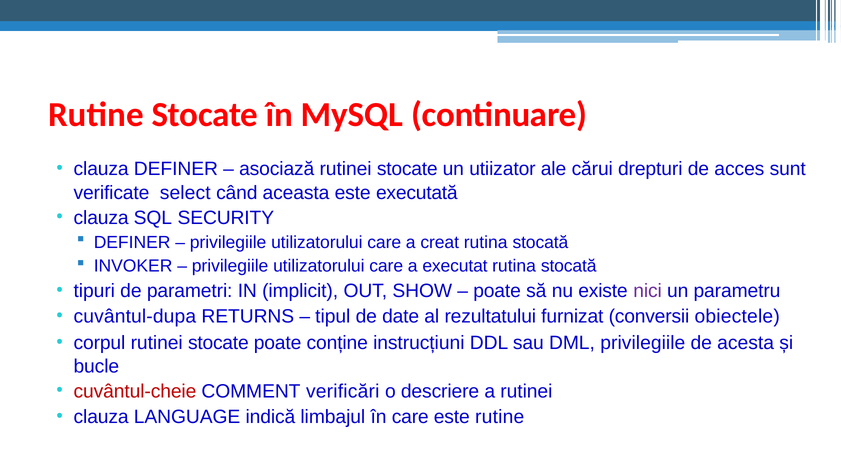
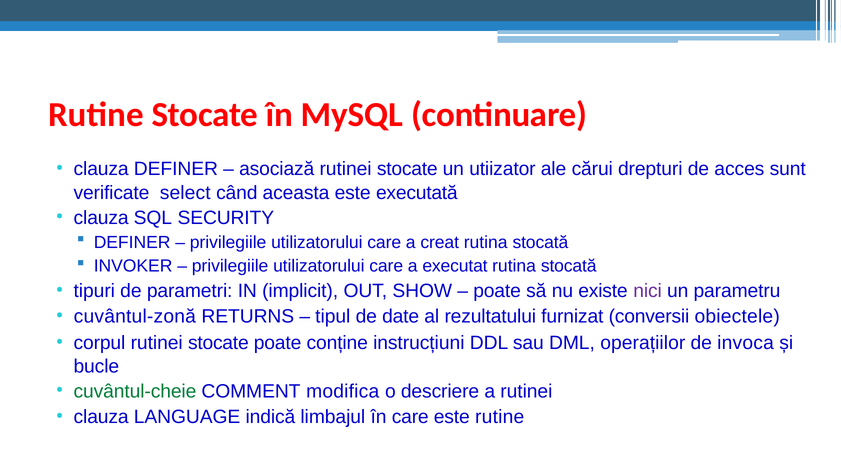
cuvântul-dupa: cuvântul-dupa -> cuvântul-zonă (135, 317)
DML privilegiile: privilegiile -> operațiilor (643, 343)
acesta: acesta -> invoca (746, 343)
cuvântul-cheie colour: red -> green (135, 391)
verificări: verificări -> modifica (343, 391)
